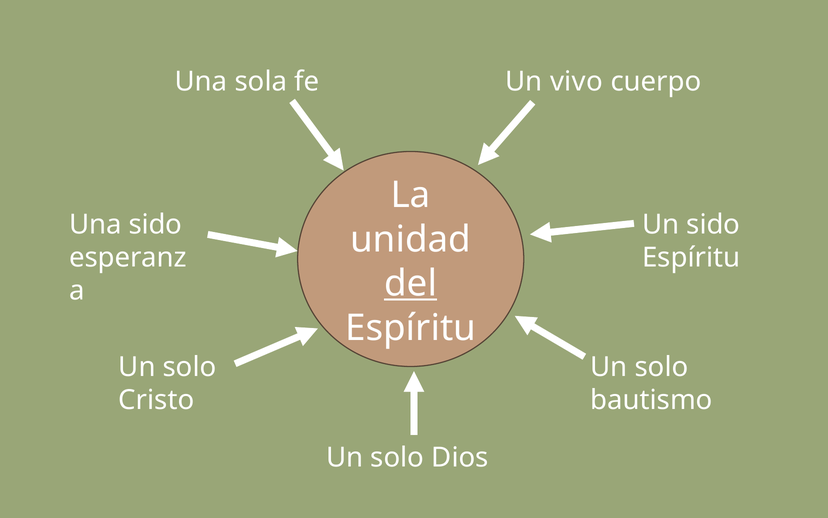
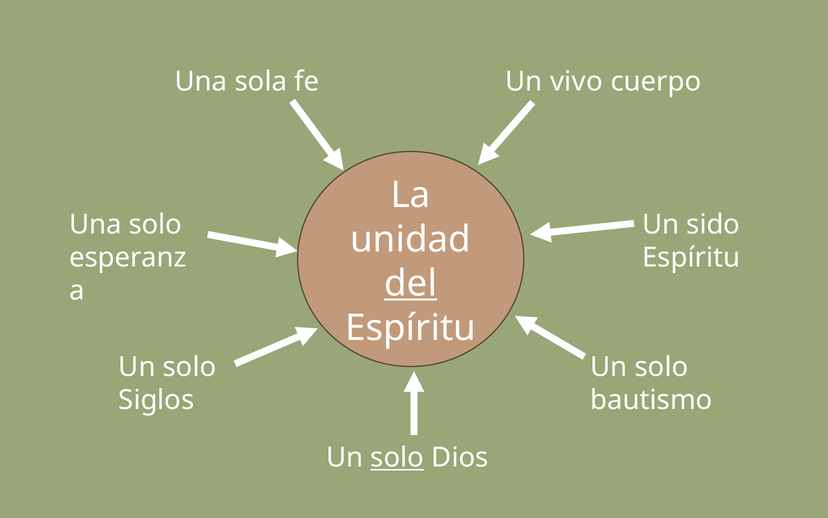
Una sido: sido -> solo (155, 224)
Cristo: Cristo -> Siglos (156, 400)
solo underline: none -> present (397, 457)
